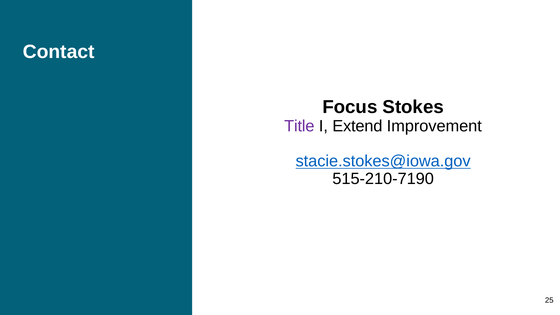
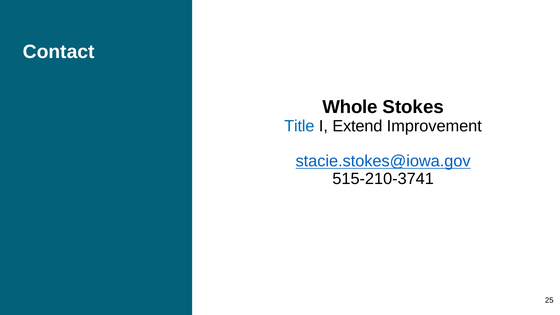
Focus: Focus -> Whole (350, 107)
Title colour: purple -> blue (299, 126)
515-210-7190: 515-210-7190 -> 515-210-3741 (383, 179)
